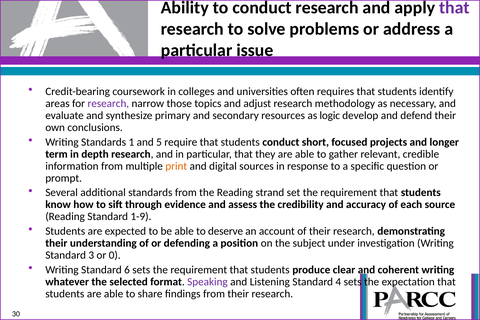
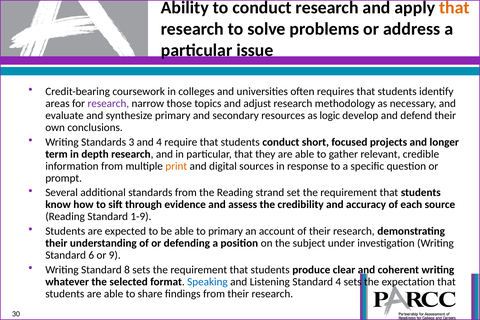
that colour: purple -> orange (454, 8)
1: 1 -> 3 (131, 142)
and 5: 5 -> 4 (159, 142)
to deserve: deserve -> primary (226, 231)
3: 3 -> 6 (91, 255)
0: 0 -> 9 (115, 255)
6: 6 -> 8 (127, 270)
Speaking colour: purple -> blue (207, 282)
